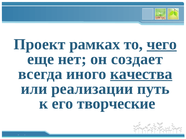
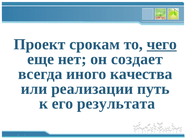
рамках: рамках -> срокам (95, 44)
качества underline: present -> none (141, 74)
творческие: творческие -> результата (116, 104)
